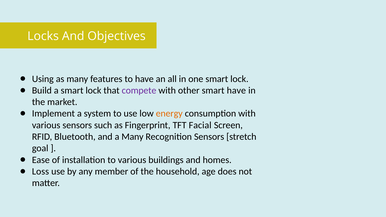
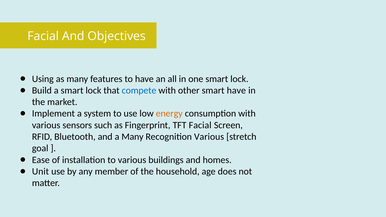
Locks: Locks -> Facial (43, 36)
compete colour: purple -> blue (139, 90)
Recognition Sensors: Sensors -> Various (209, 137)
Loss: Loss -> Unit (40, 172)
